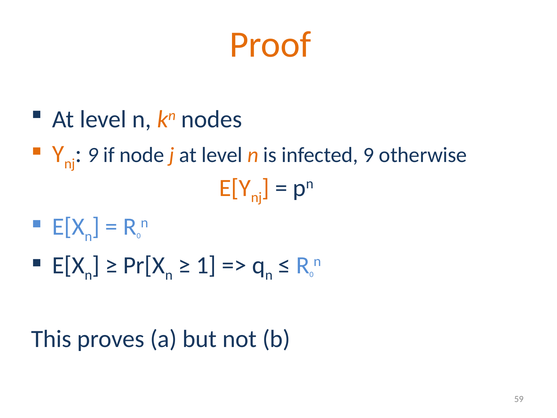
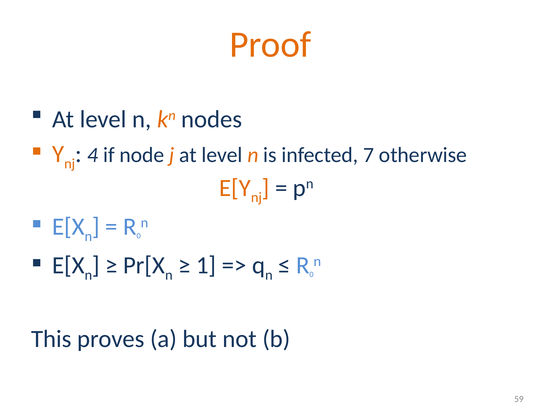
9: 9 -> 4 (93, 155)
infected 9: 9 -> 7 (369, 155)
